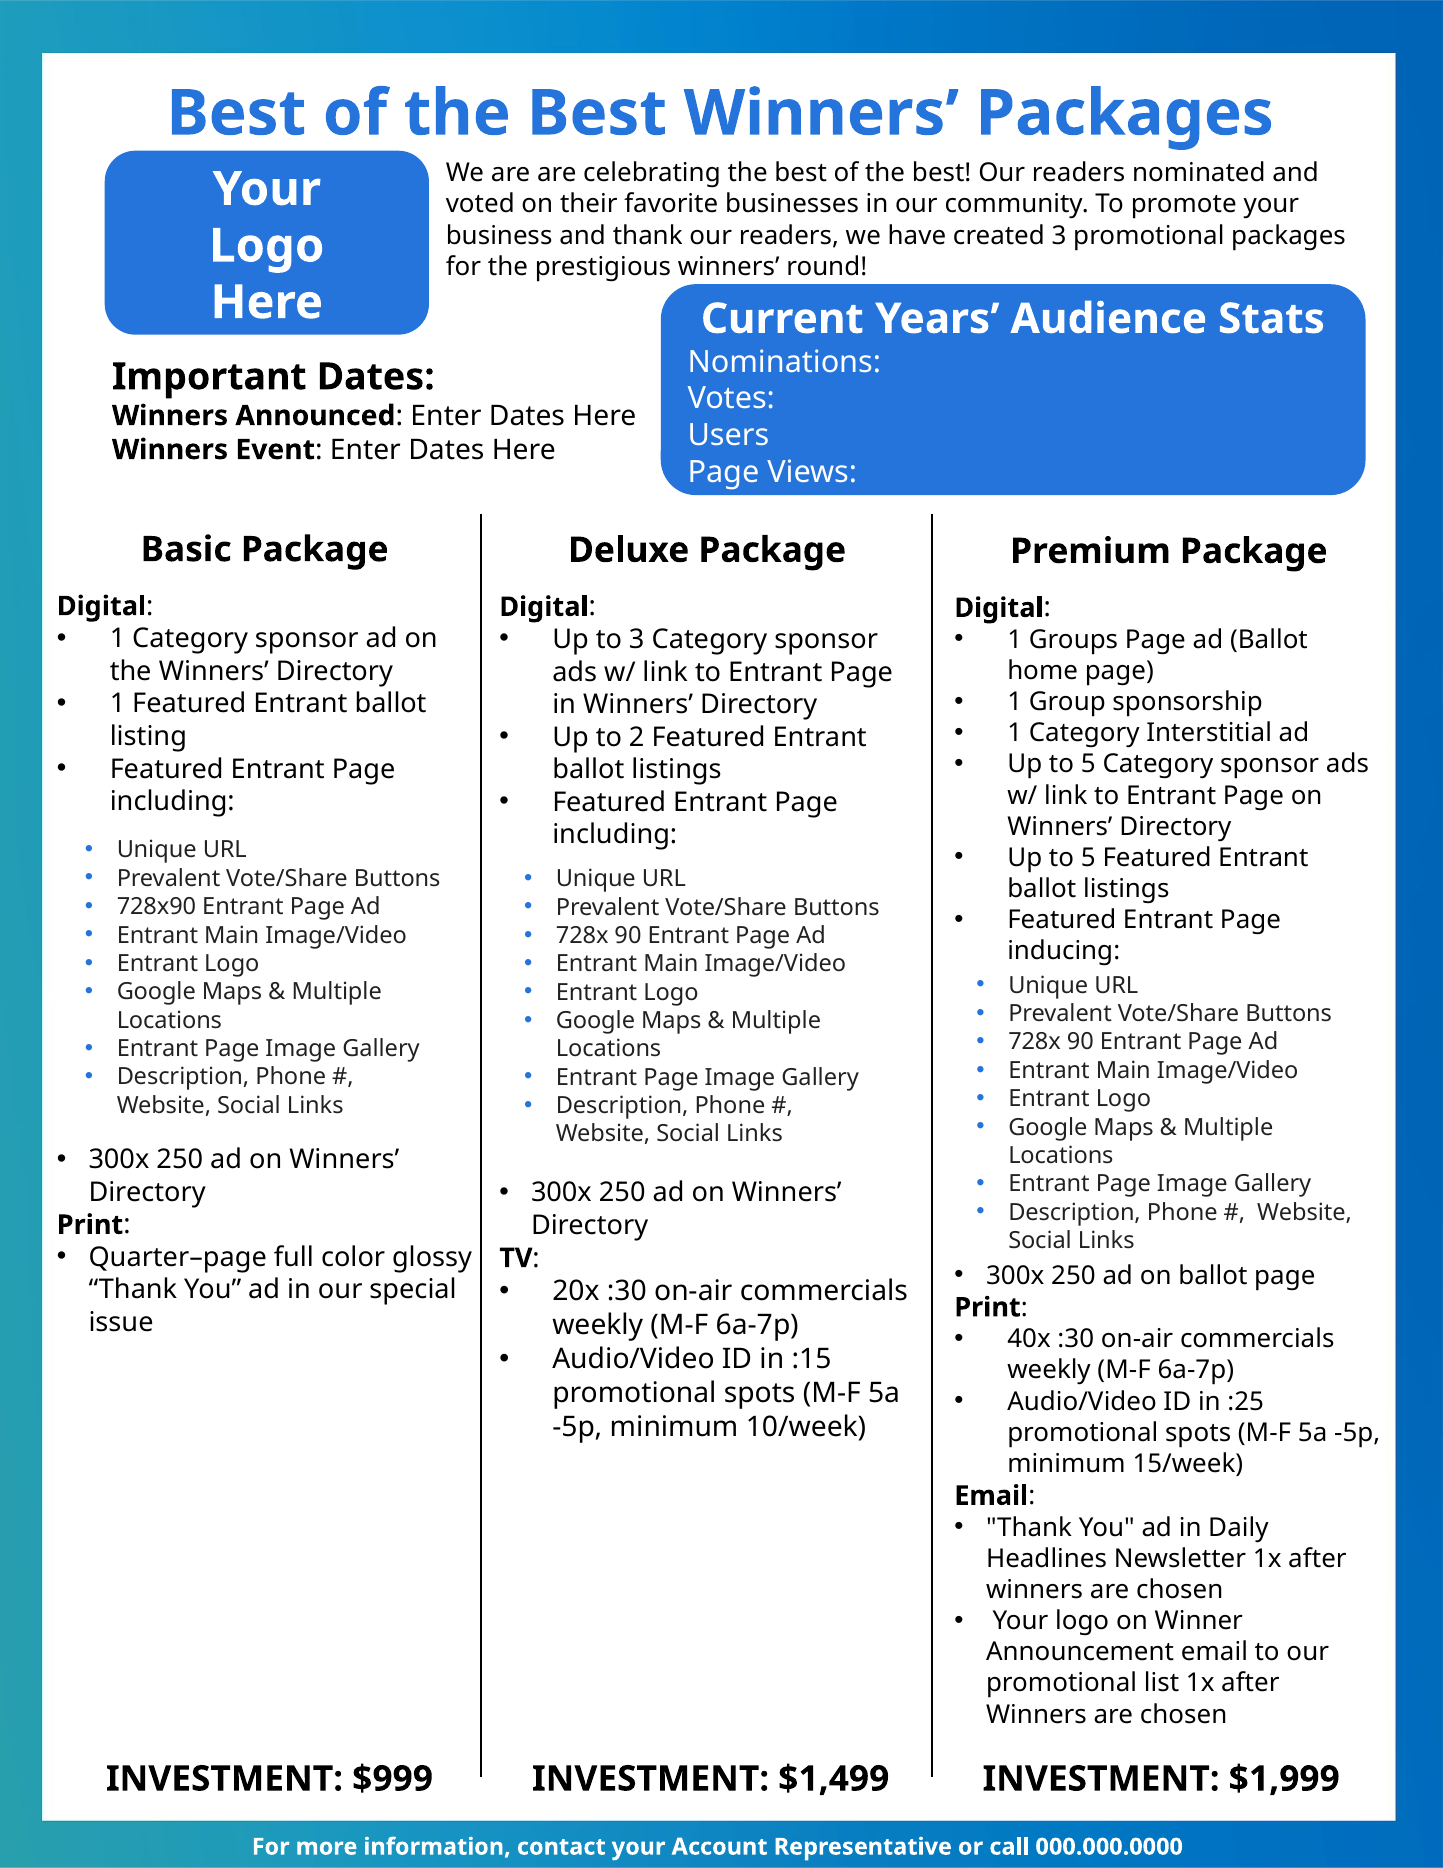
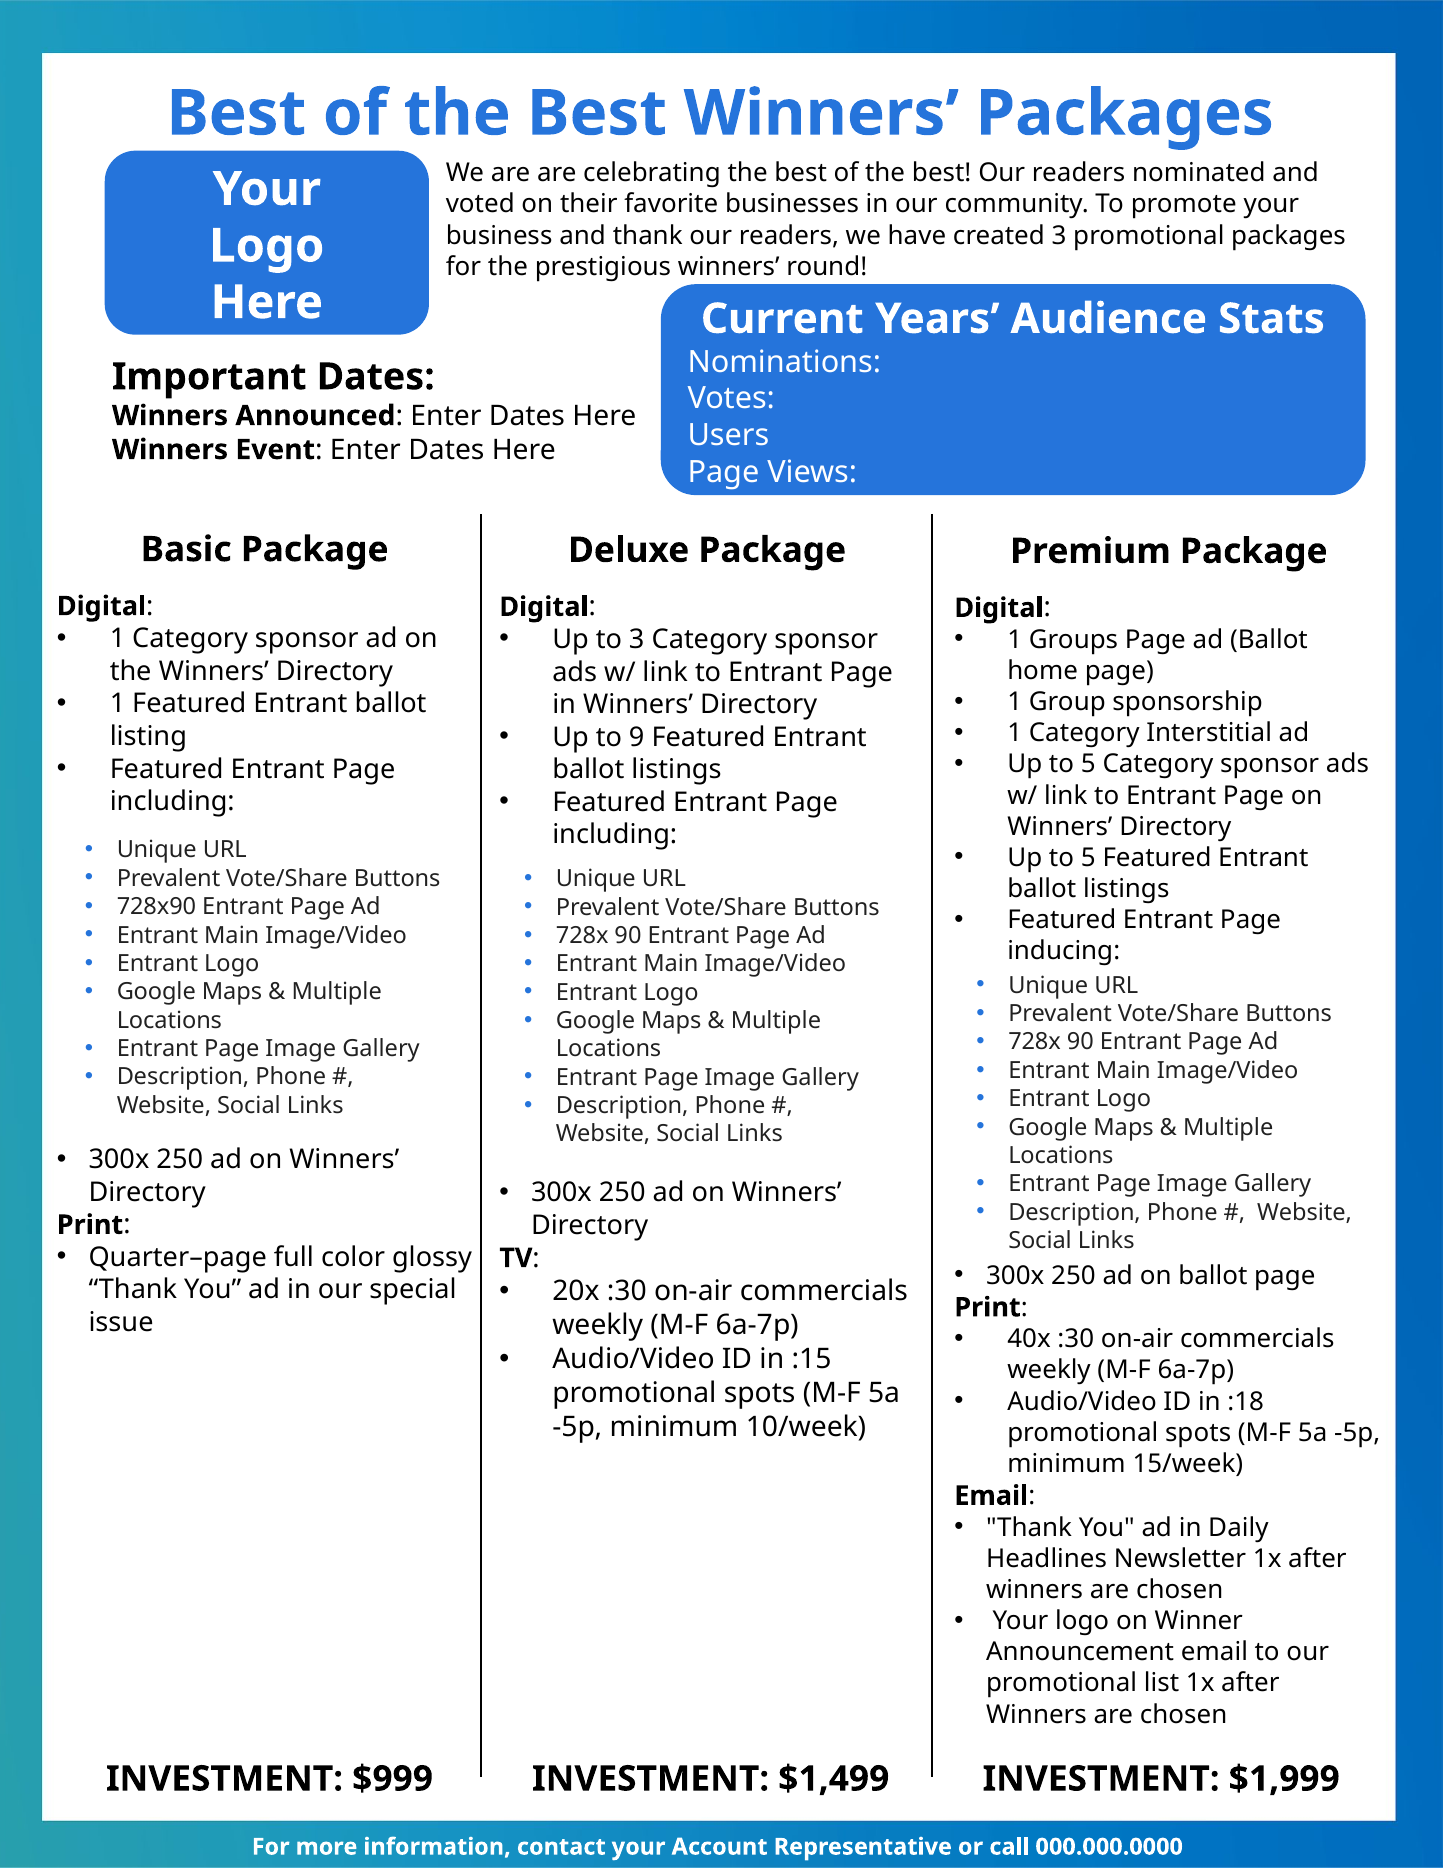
2: 2 -> 9 (637, 737)
:25: :25 -> :18 (1246, 1401)
